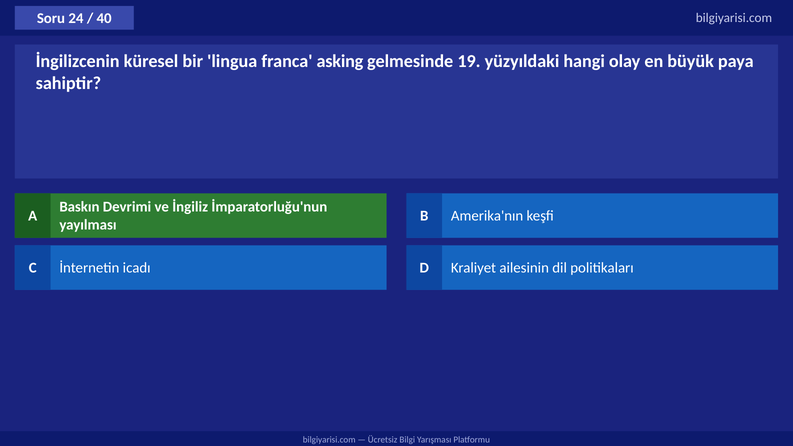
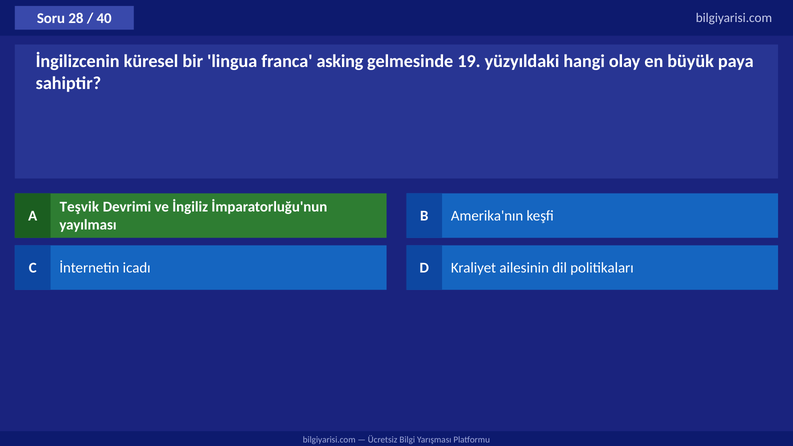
24: 24 -> 28 (76, 18)
Baskın: Baskın -> Teşvik (79, 207)
